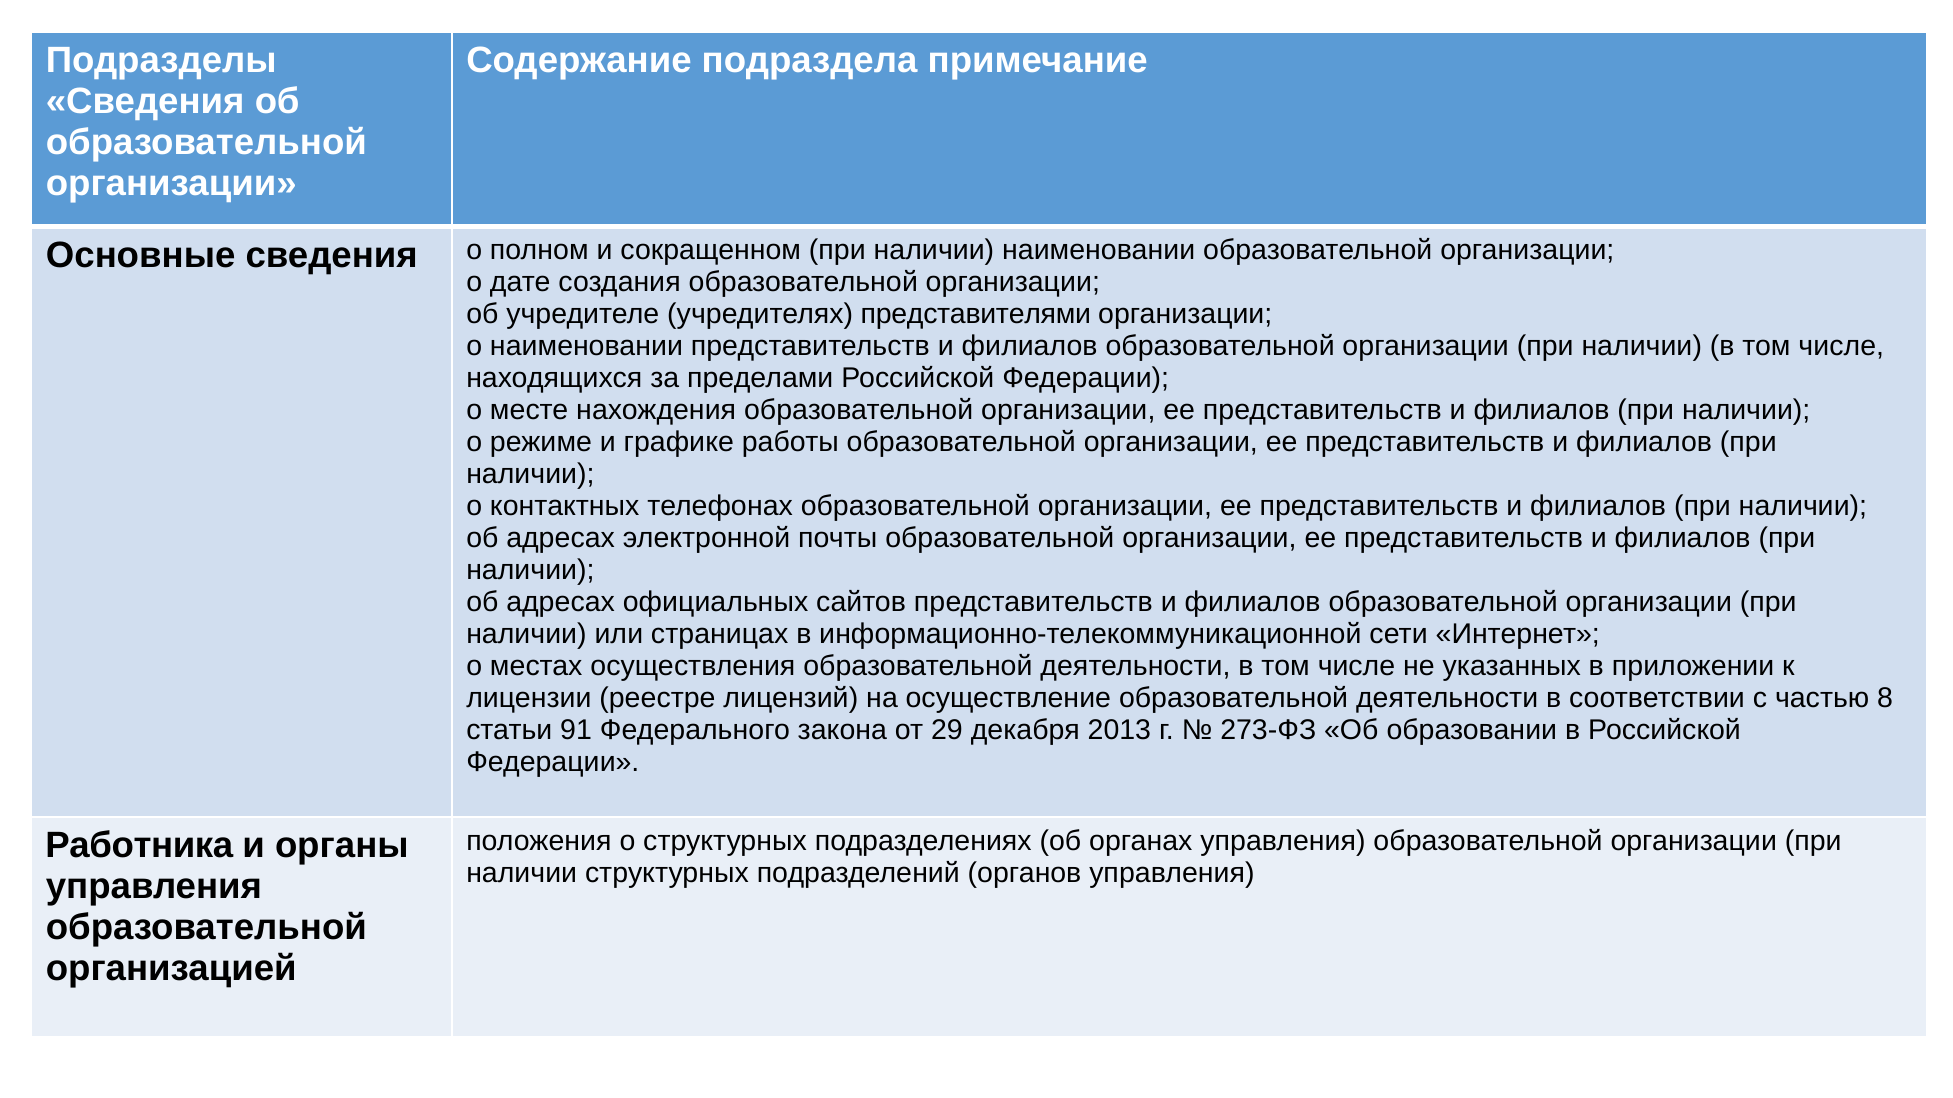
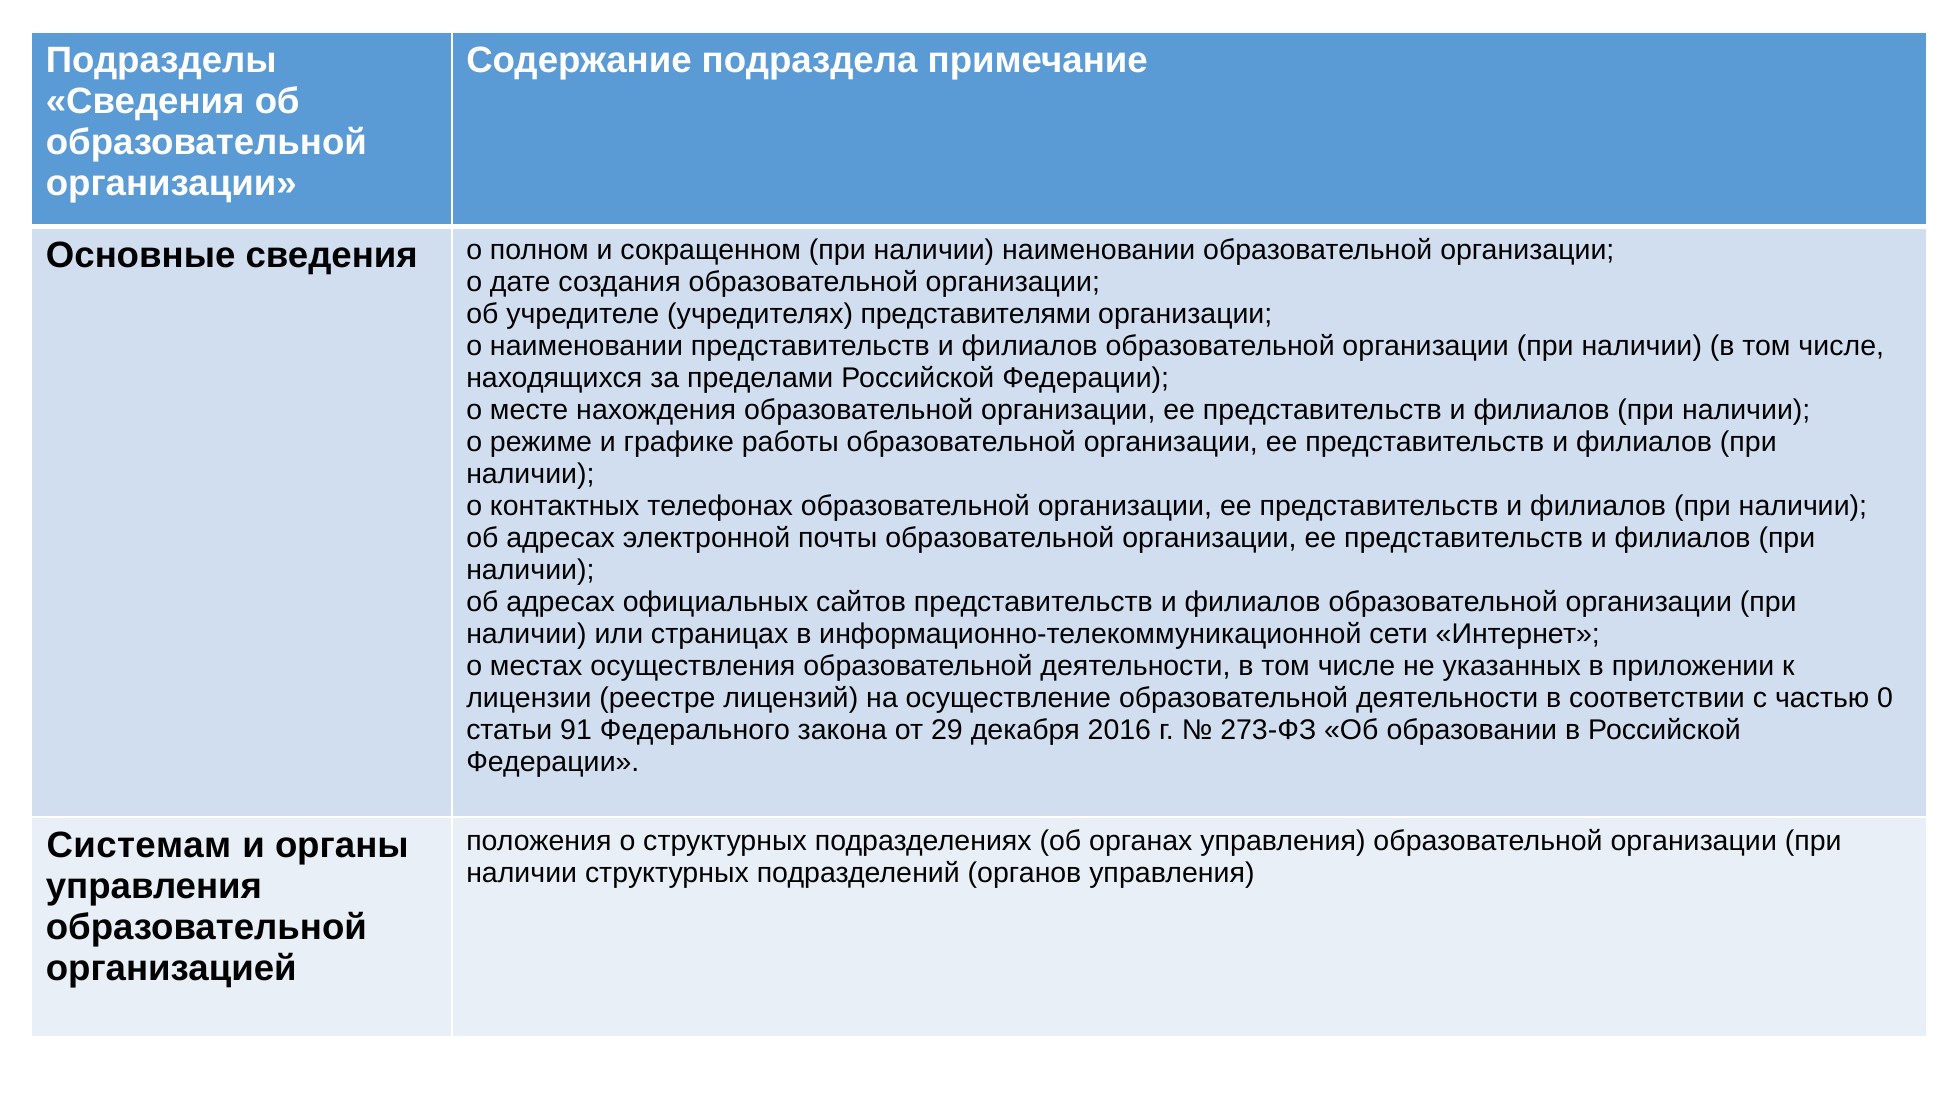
8: 8 -> 0 (1885, 699)
2013: 2013 -> 2016 (1119, 731)
Работника: Работника -> Системам (139, 846)
